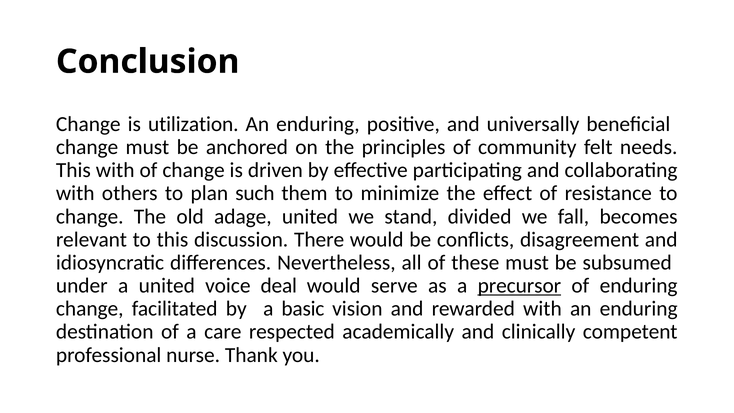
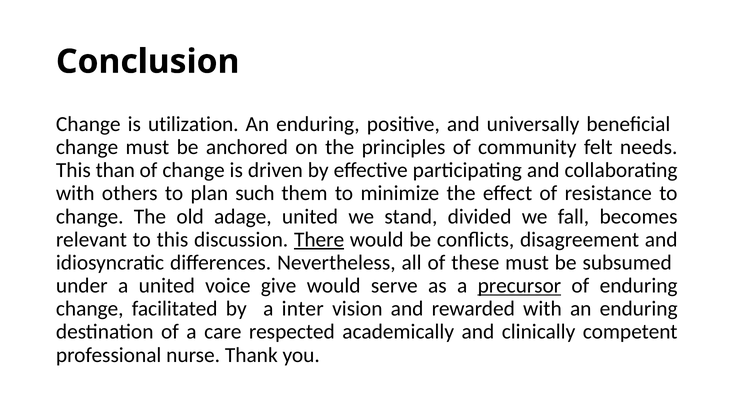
This with: with -> than (115, 170)
There underline: none -> present (319, 239)
deal: deal -> give (279, 286)
basic: basic -> inter (303, 309)
